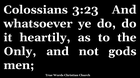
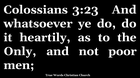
gods: gods -> poor (123, 52)
